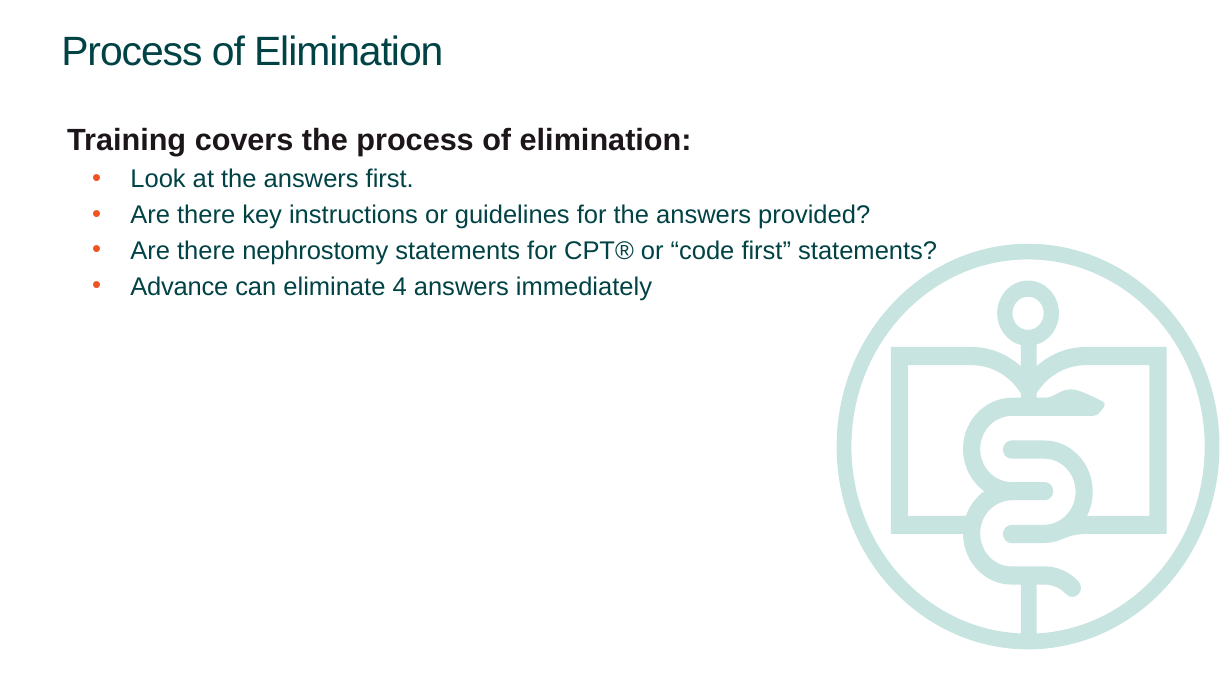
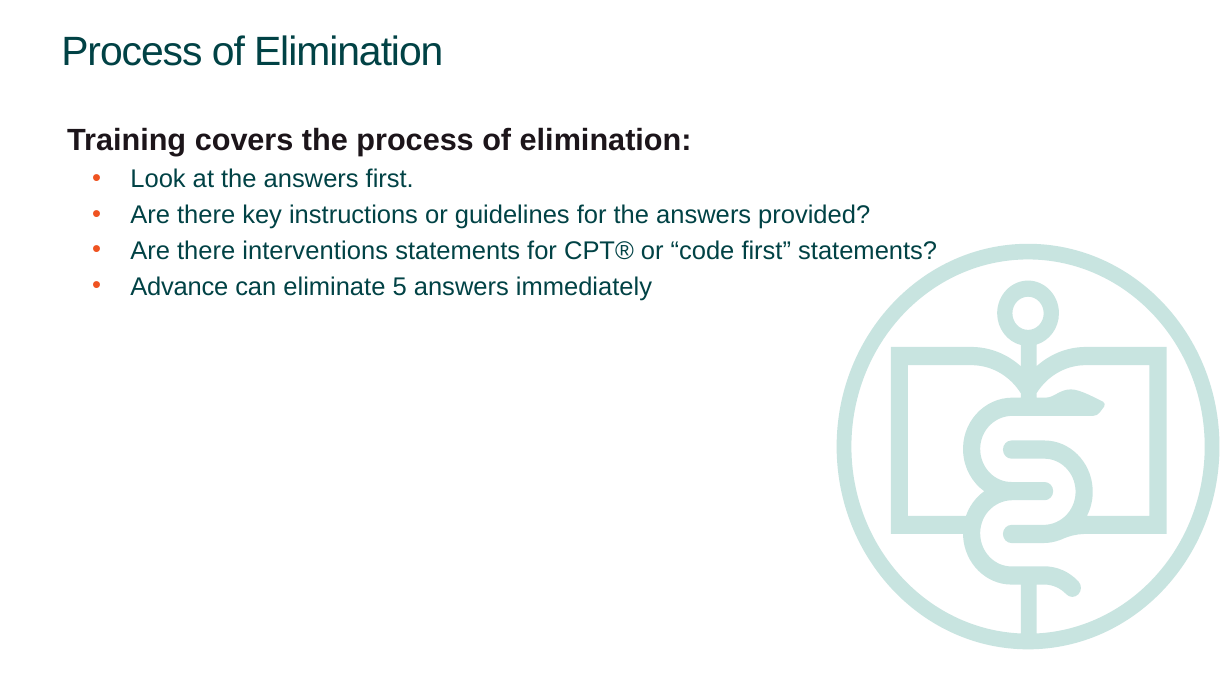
nephrostomy: nephrostomy -> interventions (315, 251)
4: 4 -> 5 (400, 287)
